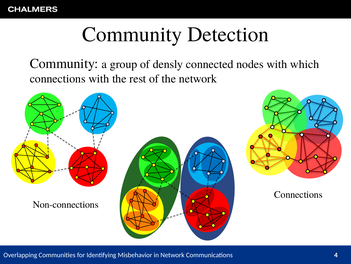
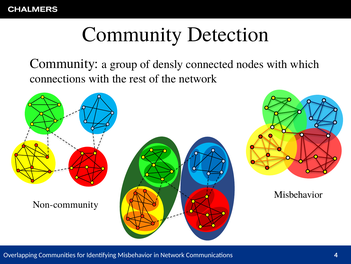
Connections: Connections -> Misbehavior (298, 194)
Non-connections: Non-connections -> Non-community (66, 204)
